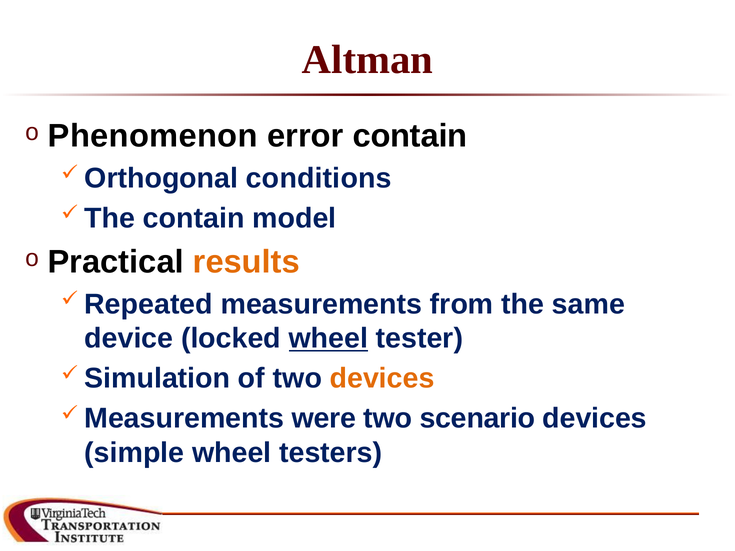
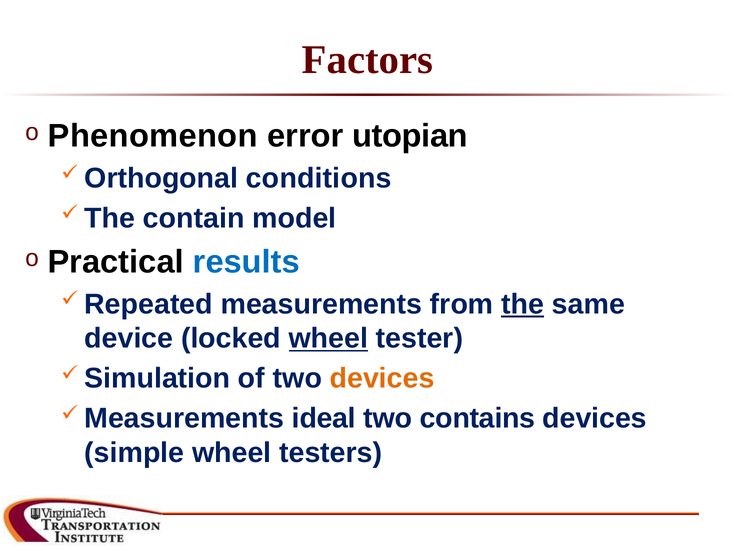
Altman: Altman -> Factors (367, 60)
error contain: contain -> utopian (410, 136)
results colour: orange -> blue (246, 262)
the underline: none -> present (523, 304)
were: were -> ideal (324, 419)
scenario: scenario -> contains (477, 419)
